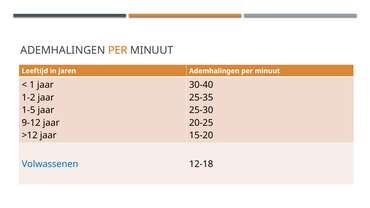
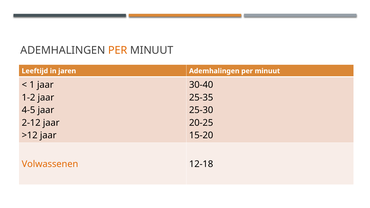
1-5: 1-5 -> 4-5 (28, 110)
9-12: 9-12 -> 2-12 (31, 123)
Volwassenen colour: blue -> orange (50, 164)
